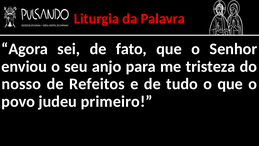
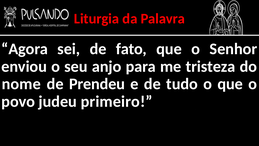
nosso: nosso -> nome (21, 84)
Refeitos: Refeitos -> Prendeu (97, 84)
